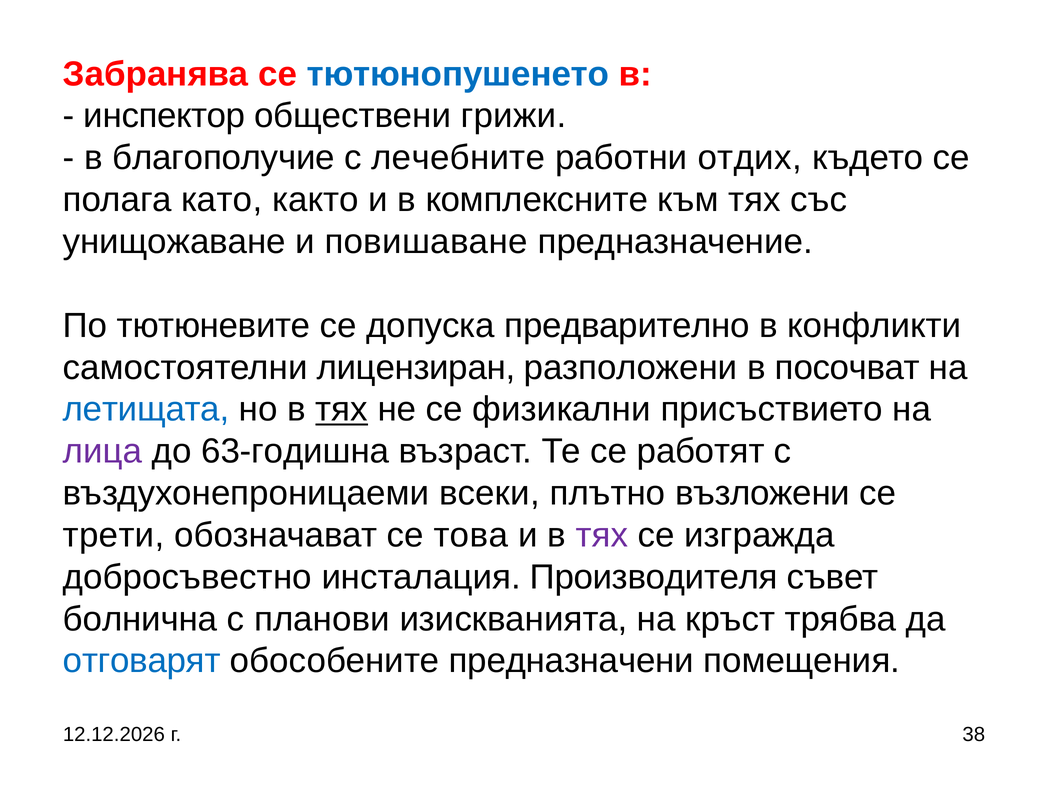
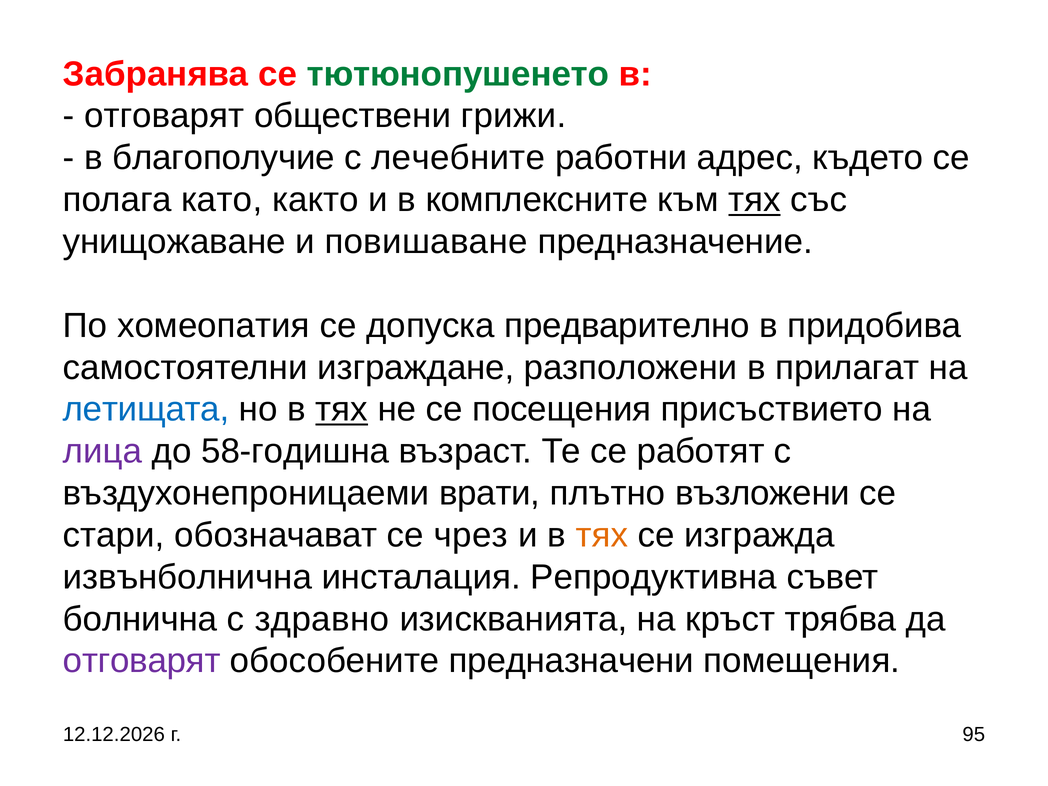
тютюнопушенето colour: blue -> green (458, 74)
инспектор: инспектор -> отговарят (164, 116)
отдих: отдих -> адрес (750, 158)
тях underline: none -> present (755, 200)
тютюневите: тютюневите -> хомеопатия (213, 326)
конфликти: конфликти -> придобива (874, 326)
лицензиран: лицензиран -> изграждане (416, 367)
посочват: посочват -> прилагат (847, 367)
физикални: физикални -> посещения (562, 409)
63-годишна: 63-годишна -> 58-годишна (295, 451)
всеки: всеки -> врати (490, 493)
трети: трети -> стари (114, 535)
това: това -> чрез (471, 535)
тях colour: purple -> orange (602, 535)
добросъвестно: добросъвестно -> извънболнична (187, 577)
Производителя: Производителя -> Репродуктивна (654, 577)
планови: планови -> здравно (322, 619)
отговарят colour: blue -> purple (142, 661)
38: 38 -> 95 (974, 735)
